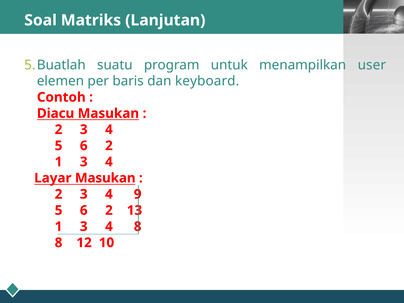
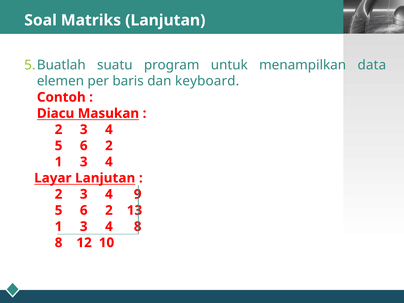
user: user -> data (372, 65)
Layar Masukan: Masukan -> Lanjutan (105, 178)
